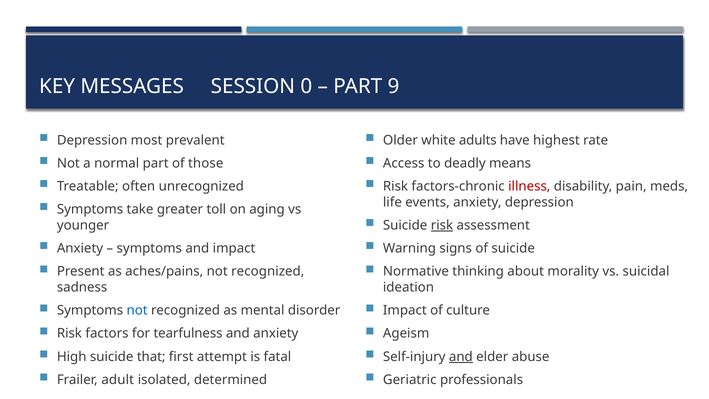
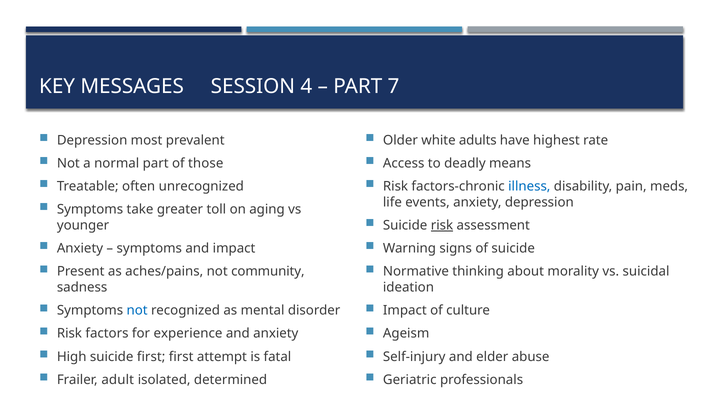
0: 0 -> 4 (306, 86)
9: 9 -> 7 (394, 86)
illness colour: red -> blue (529, 186)
aches/pains not recognized: recognized -> community (268, 271)
tearfulness: tearfulness -> experience (188, 333)
suicide that: that -> first (151, 356)
and underline: present -> none (461, 356)
